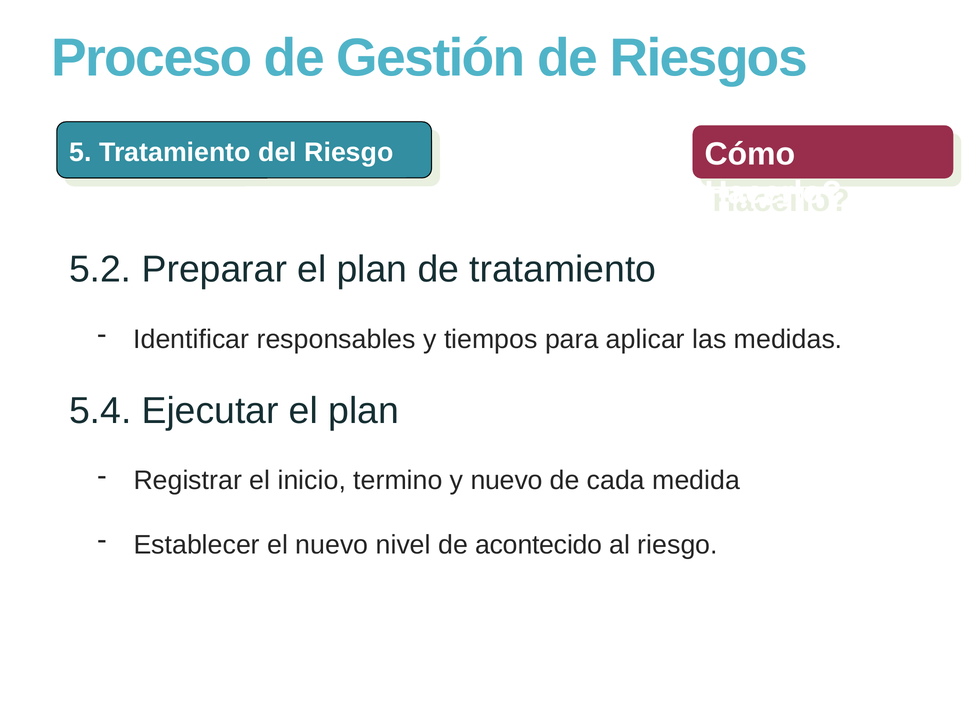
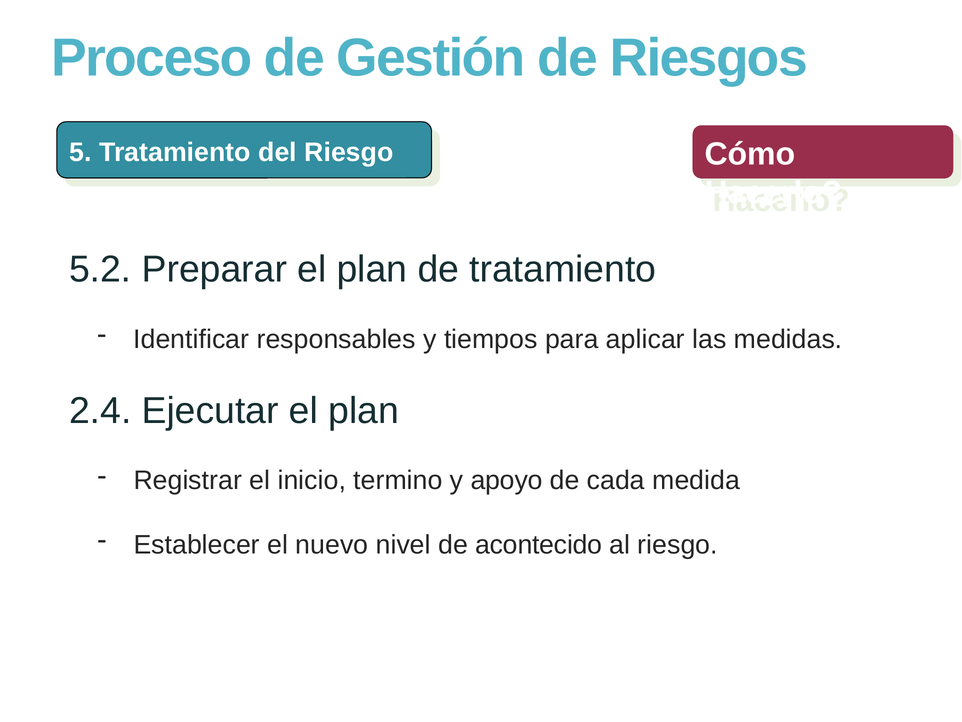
5.4: 5.4 -> 2.4 (100, 411)
y nuevo: nuevo -> apoyo (507, 480)
